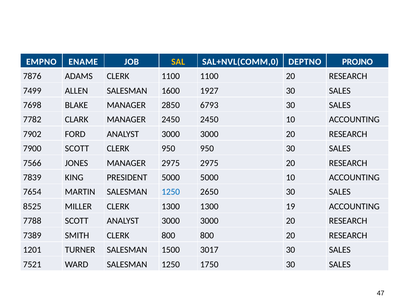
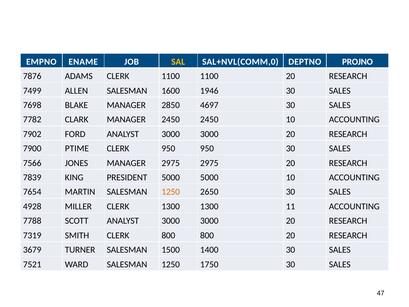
1927: 1927 -> 1946 (209, 91)
6793: 6793 -> 4697 (209, 105)
7900 SCOTT: SCOTT -> PTIME (77, 148)
1250 colour: blue -> orange (171, 192)
8525: 8525 -> 4928 (32, 206)
19: 19 -> 11 (291, 206)
7389: 7389 -> 7319 (32, 235)
1201: 1201 -> 3679 (32, 250)
3017: 3017 -> 1400 (209, 250)
